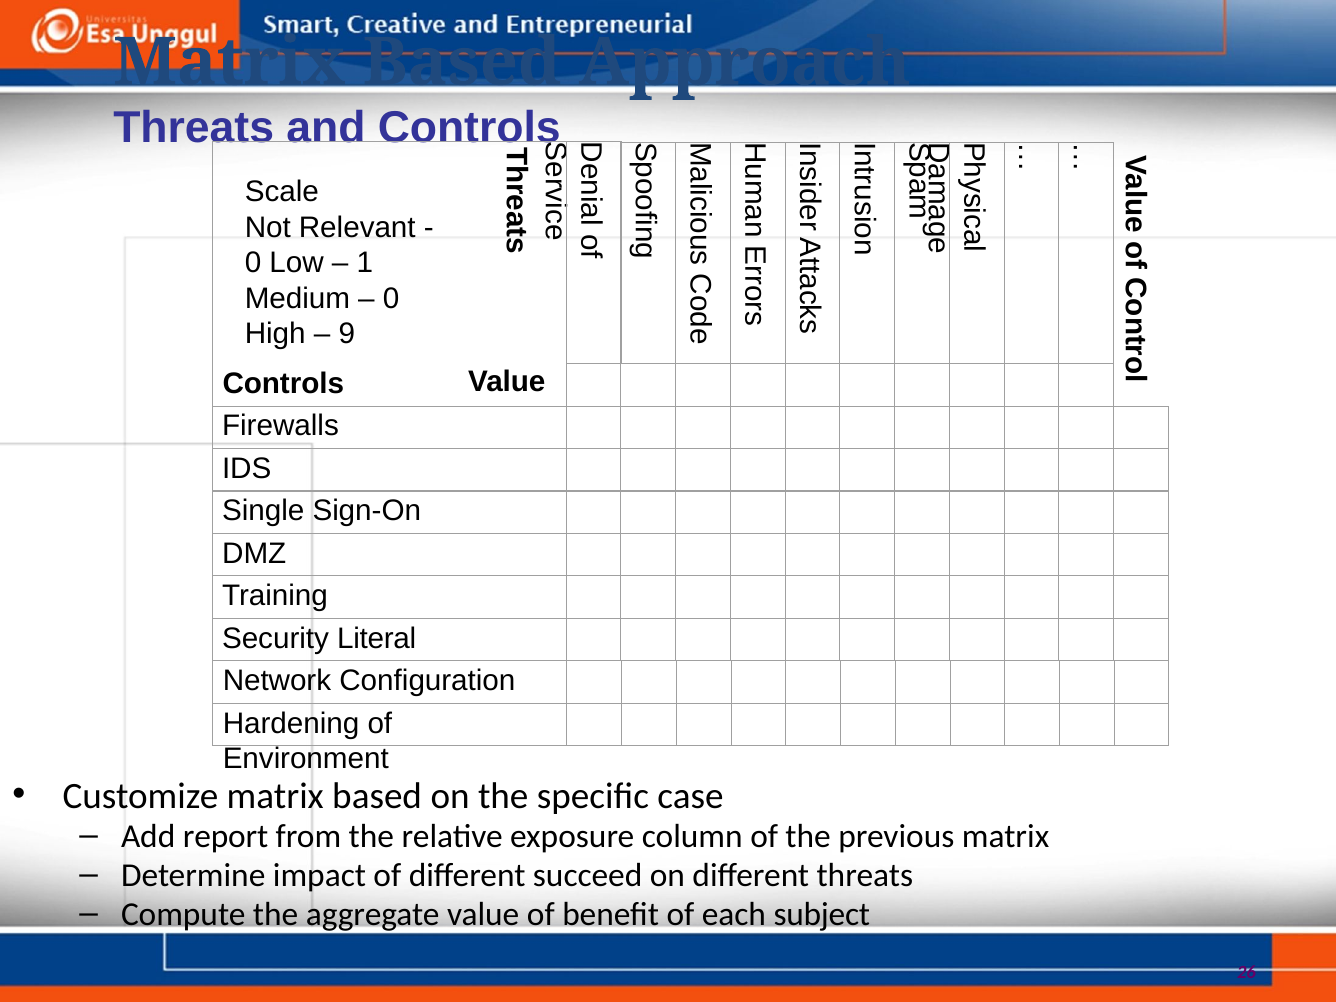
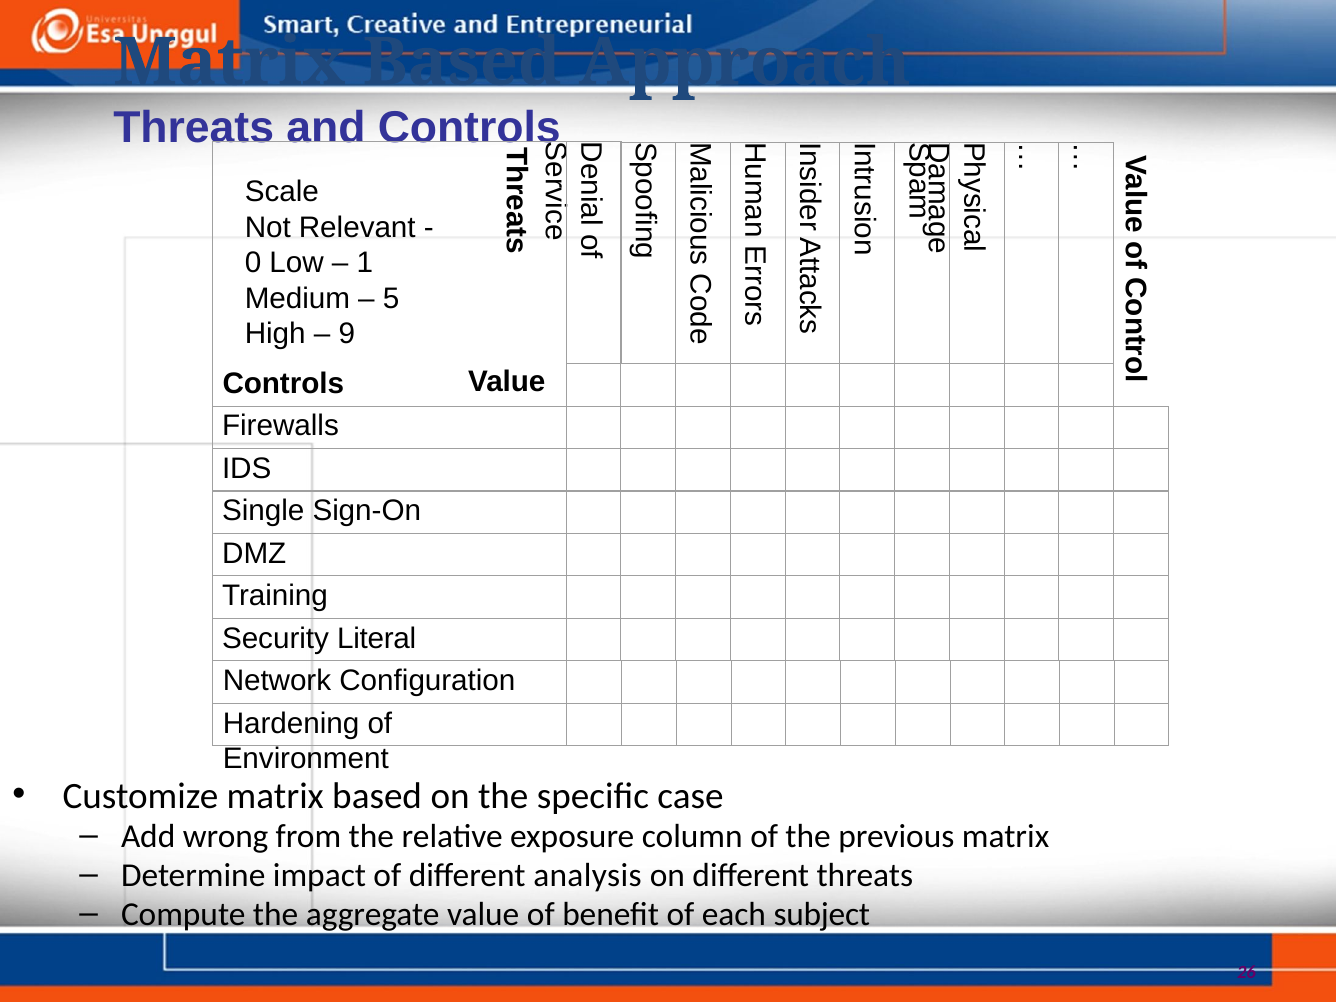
0: 0 -> 5 (391, 299)
report: report -> wrong (226, 837)
succeed: succeed -> analysis (587, 876)
